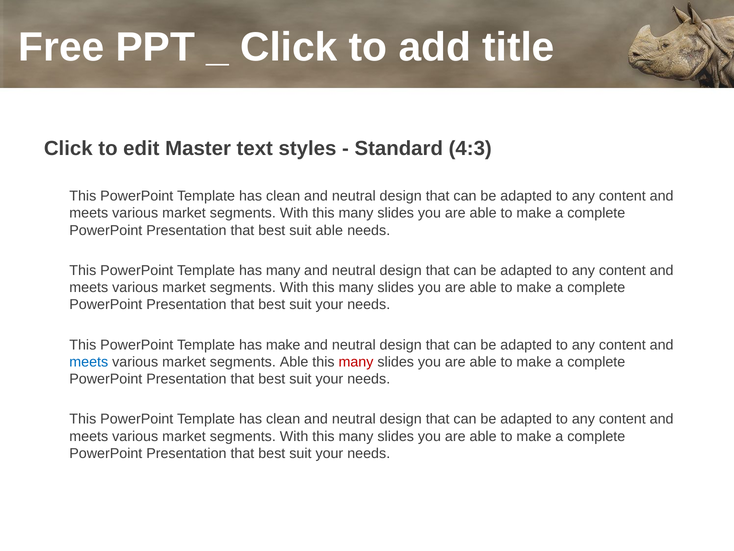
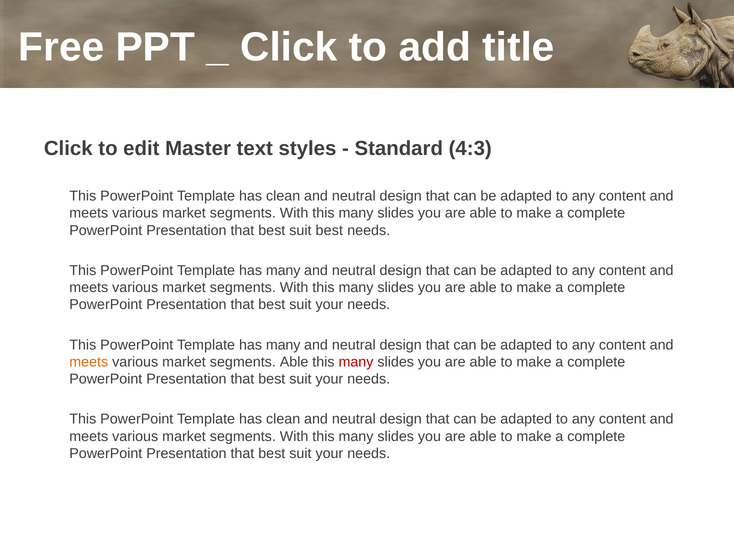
suit able: able -> best (329, 230)
make: make -> many (283, 344)
meets colour: blue -> orange (89, 362)
